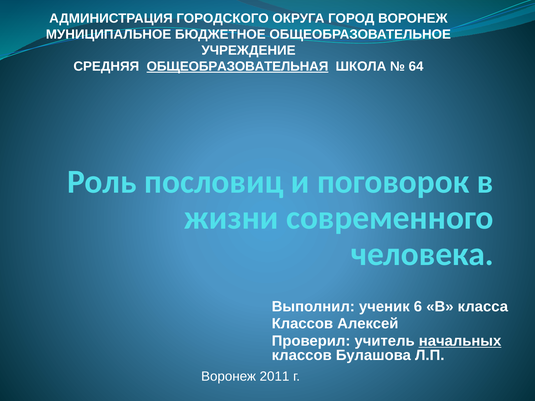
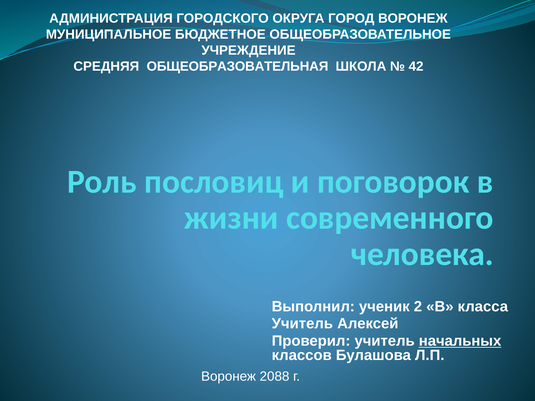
ОБЩЕОБРАЗОВАТЕЛЬНАЯ underline: present -> none (237, 67)
64: 64 -> 42 (416, 67)
6: 6 -> 2 (418, 307)
Классов: Классов -> Учитель (302, 324)
2011: 2011 -> 2088 (274, 377)
